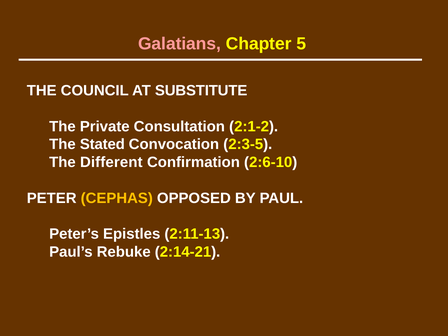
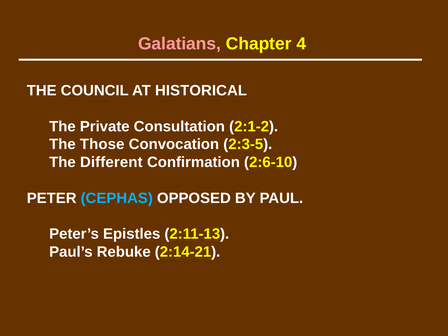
5: 5 -> 4 (301, 44)
SUBSTITUTE: SUBSTITUTE -> HISTORICAL (201, 91)
Stated: Stated -> Those (102, 144)
CEPHAS colour: yellow -> light blue (117, 198)
